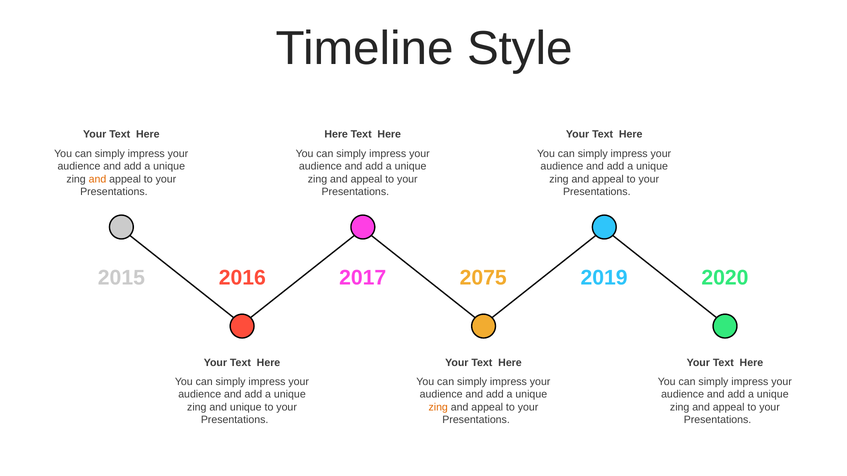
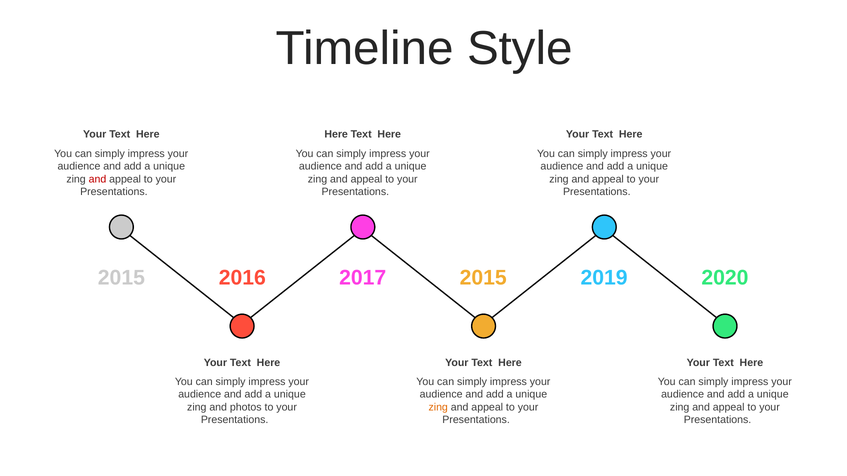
and colour: orange -> red (97, 179)
2016 2075: 2075 -> 2015 (483, 278)
and unique: unique -> photos (246, 408)
